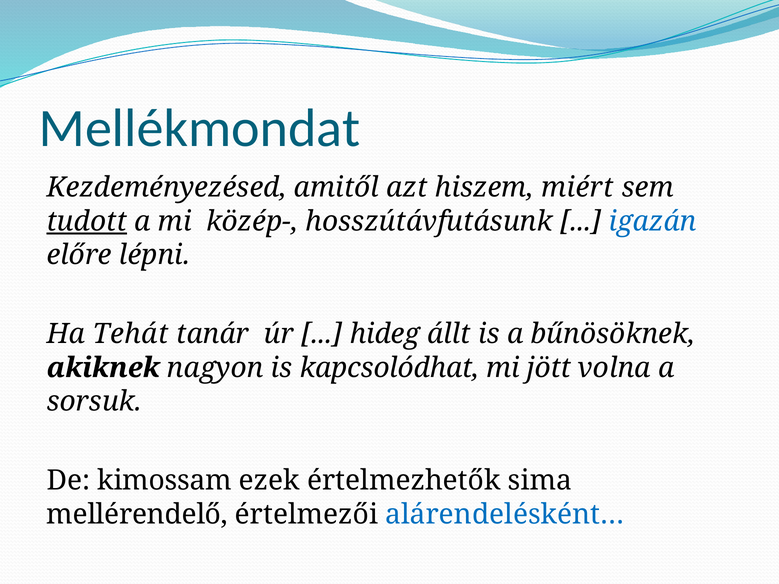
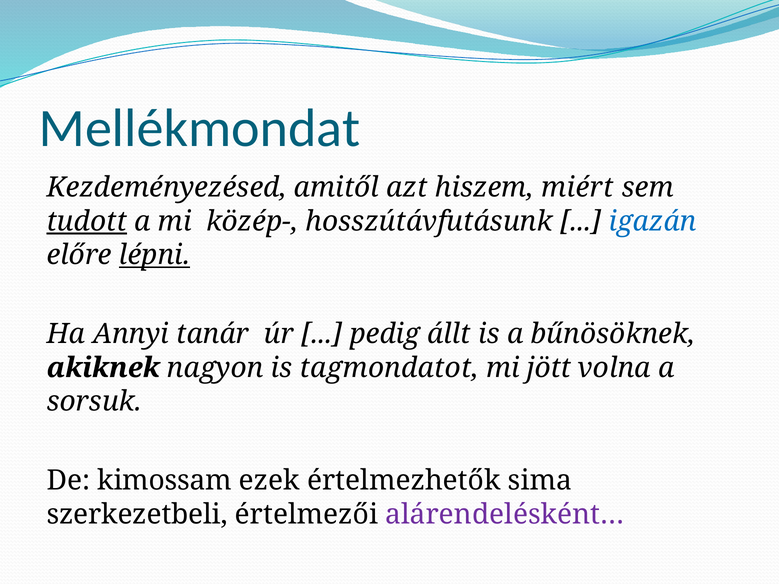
lépni underline: none -> present (155, 255)
Tehát: Tehát -> Annyi (131, 334)
hideg: hideg -> pedig (385, 334)
kapcsolódhat: kapcsolódhat -> tagmondatot (389, 368)
mellérendelő: mellérendelő -> szerkezetbeli (137, 515)
alárendelésként… colour: blue -> purple (505, 515)
